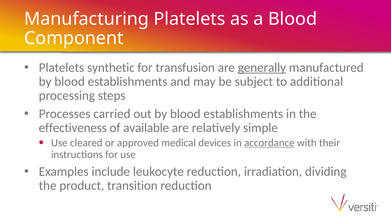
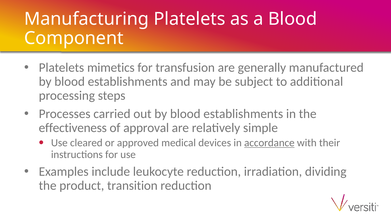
synthetic: synthetic -> mimetics (111, 67)
generally underline: present -> none (262, 67)
available: available -> approval (146, 128)
